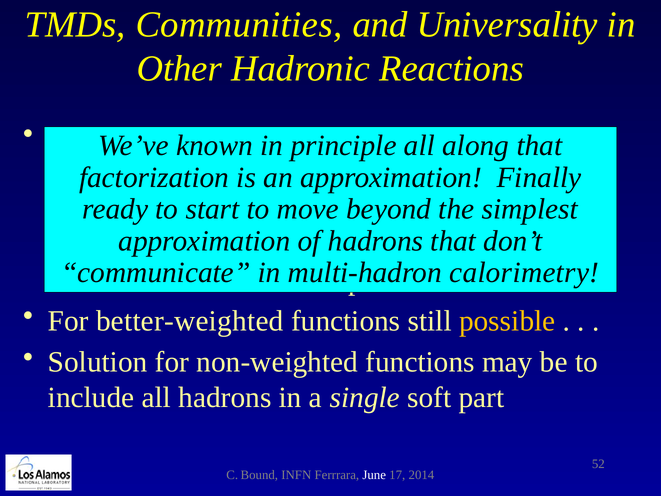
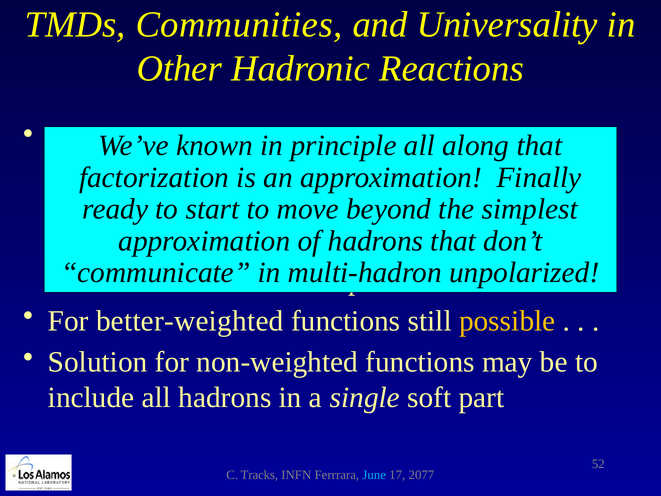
calorimetry: calorimetry -> unpolarized (524, 273)
Bound: Bound -> Tracks (259, 475)
June colour: white -> light blue (374, 475)
2014: 2014 -> 2077 (421, 475)
